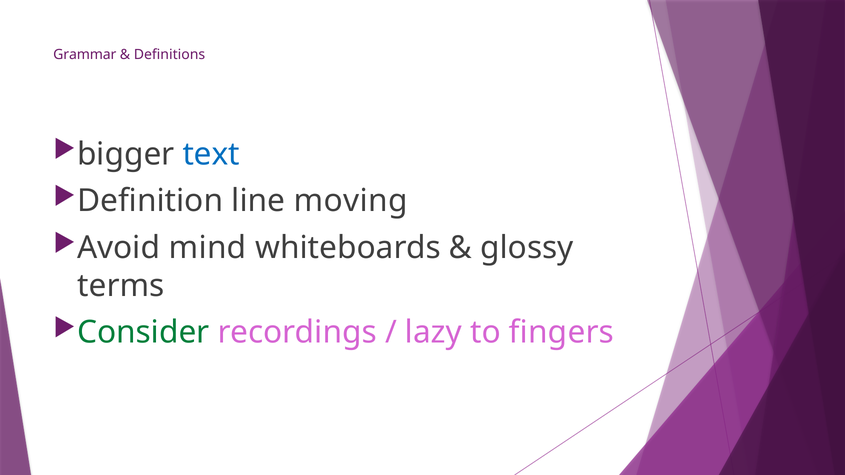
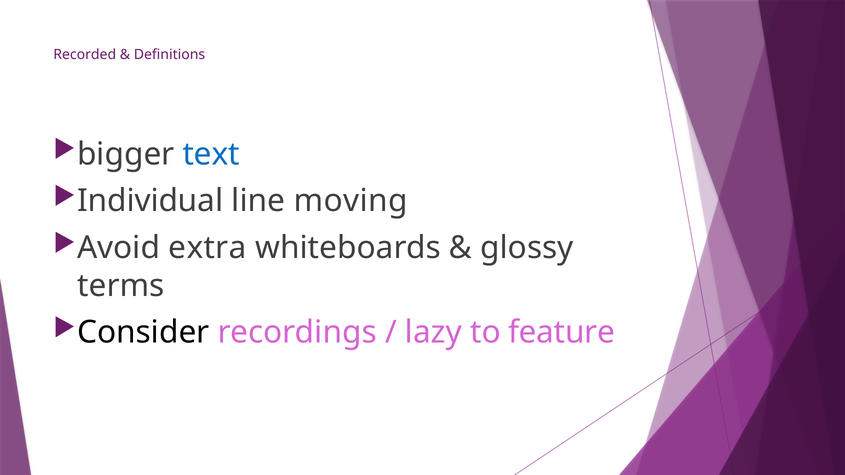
Grammar: Grammar -> Recorded (85, 55)
Definition: Definition -> Individual (150, 201)
mind: mind -> extra (208, 248)
Consider colour: green -> black (143, 333)
fingers: fingers -> feature (562, 333)
